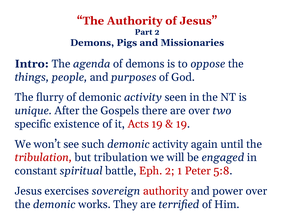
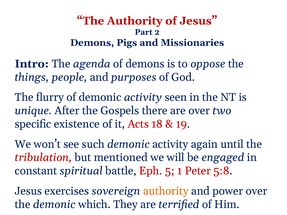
Acts 19: 19 -> 18 (157, 124)
but tribulation: tribulation -> mentioned (121, 158)
Eph 2: 2 -> 5 (170, 171)
authority colour: red -> orange (166, 191)
works: works -> which (94, 205)
